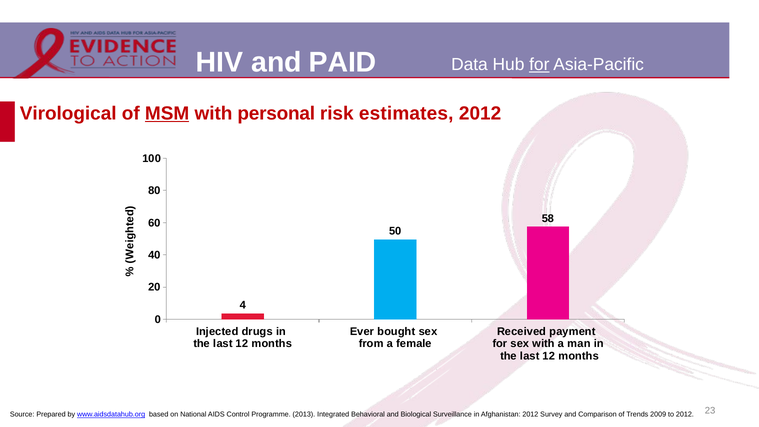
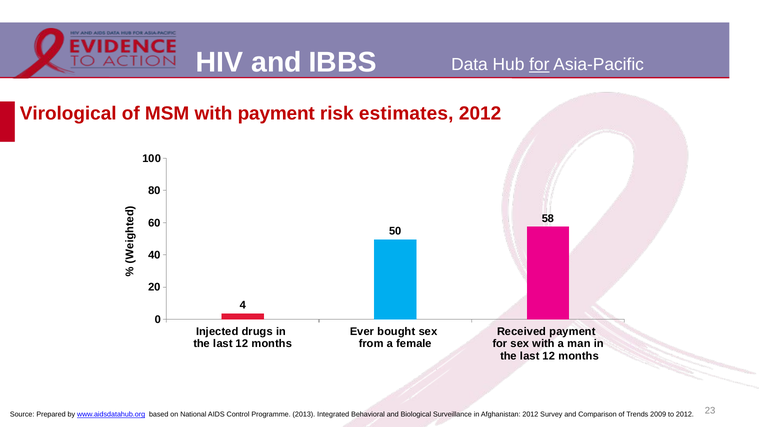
PAID: PAID -> IBBS (343, 62)
MSM underline: present -> none (167, 113)
with personal: personal -> payment (276, 113)
